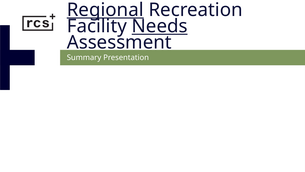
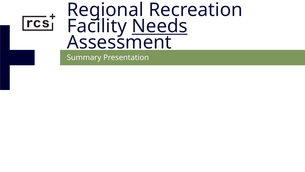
Regional underline: present -> none (105, 10)
